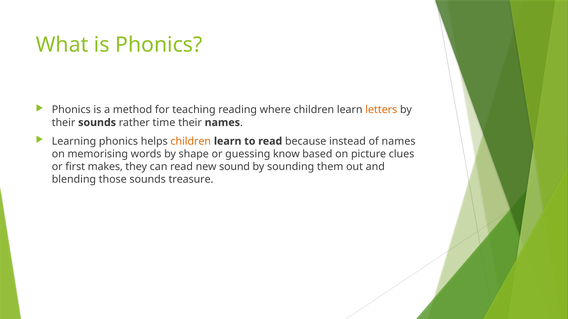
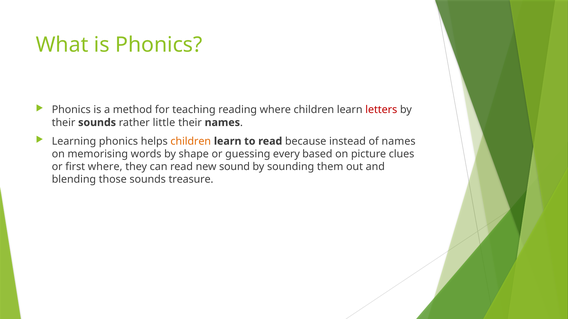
letters colour: orange -> red (381, 110)
time: time -> little (164, 123)
know: know -> every (286, 154)
first makes: makes -> where (105, 167)
